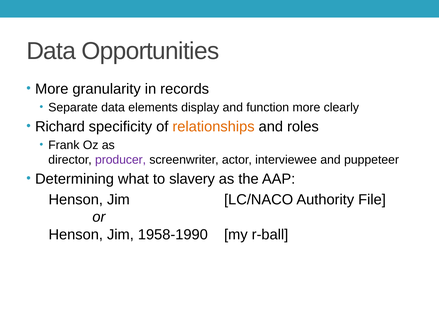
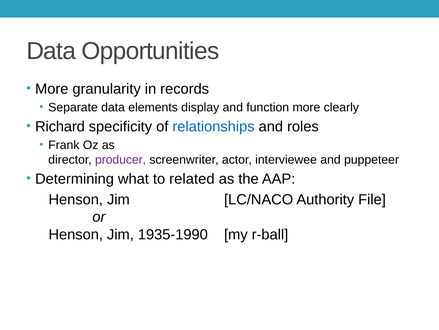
relationships colour: orange -> blue (214, 126)
slavery: slavery -> related (192, 179)
1958-1990: 1958-1990 -> 1935-1990 (173, 234)
